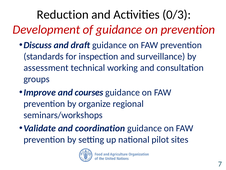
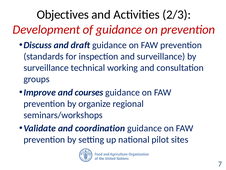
Reduction: Reduction -> Objectives (63, 14)
0/3: 0/3 -> 2/3 (177, 14)
assessment: assessment -> surveillance (46, 68)
